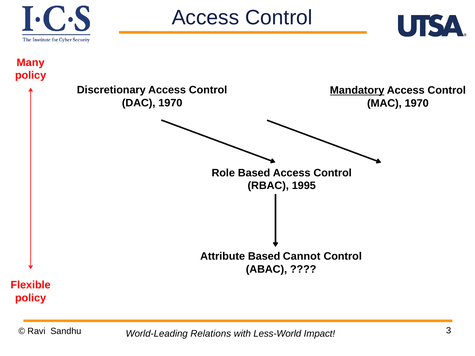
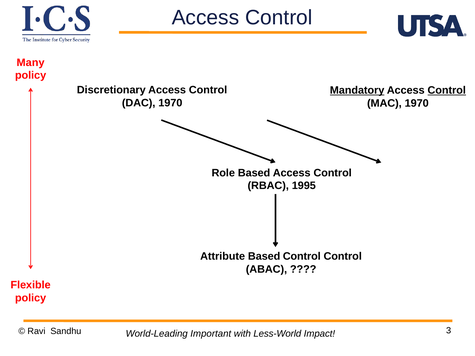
Control underline: none -> present (447, 90)
Based Cannot: Cannot -> Control (302, 257)
Relations: Relations -> Important (211, 334)
